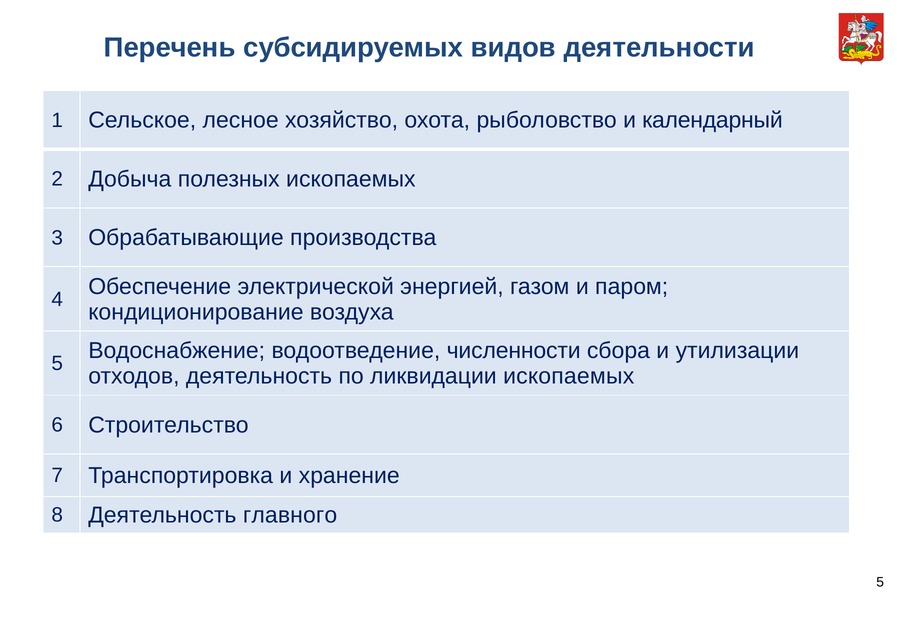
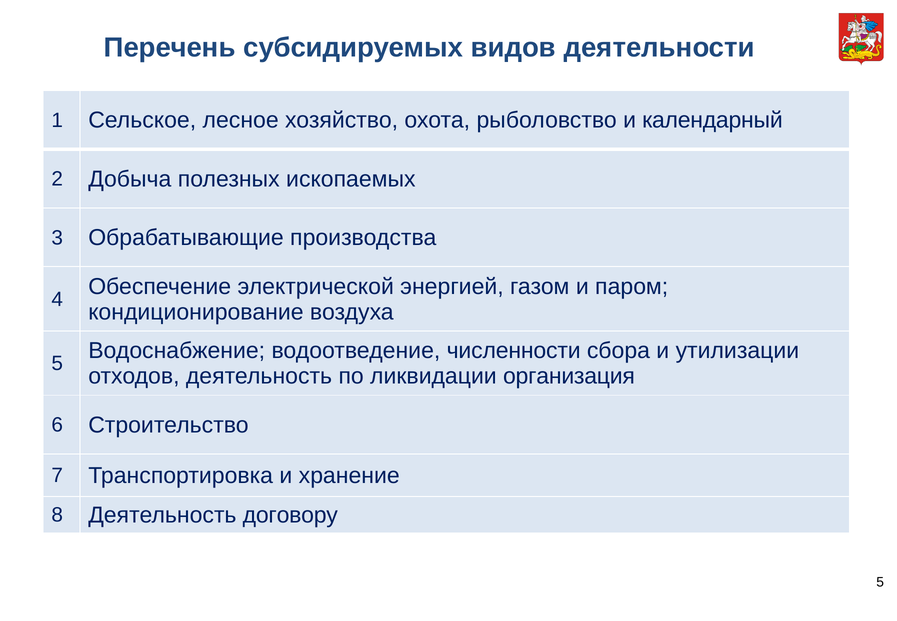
ликвидации ископаемых: ископаемых -> организация (569, 376)
главного: главного -> договору (290, 515)
